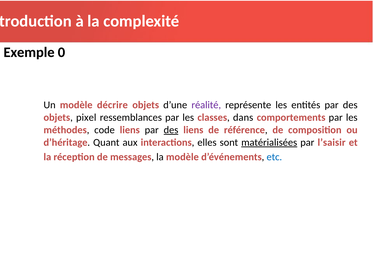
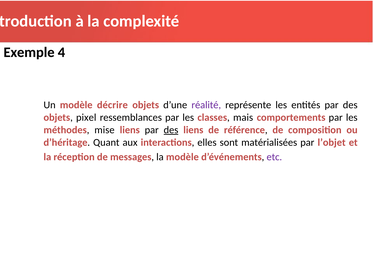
0: 0 -> 4 (62, 52)
dans: dans -> mais (243, 117)
code: code -> mise (104, 130)
matérialisées underline: present -> none (269, 142)
l’saisir: l’saisir -> l’objet (332, 142)
etc colour: blue -> purple (274, 157)
